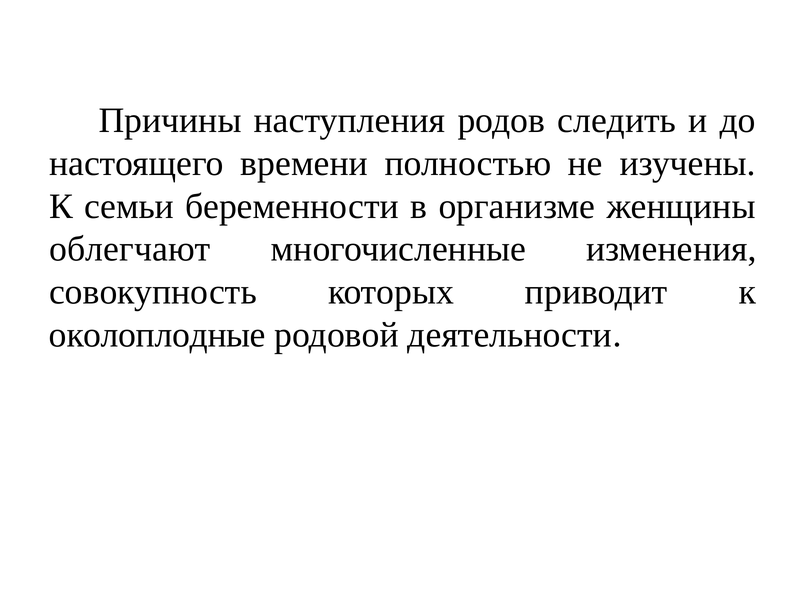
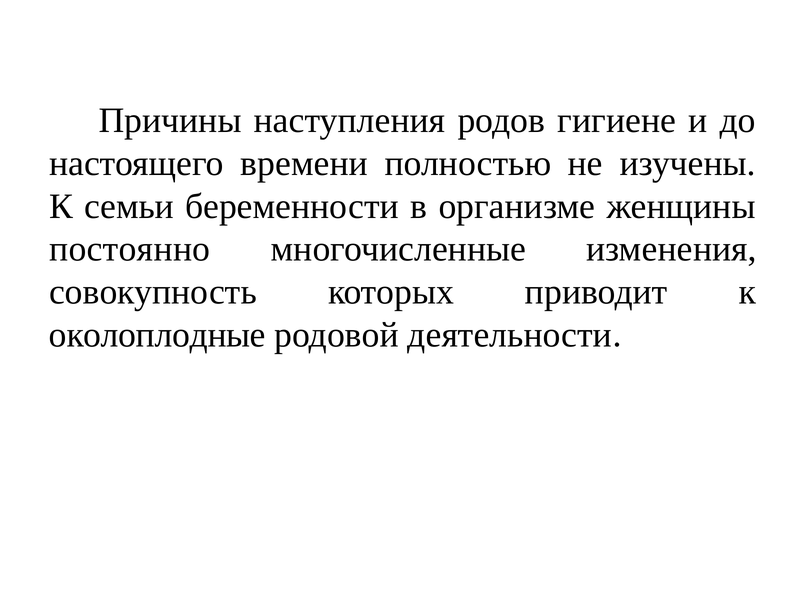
следить: следить -> гигиене (617, 121)
облегчают: облегчают -> постоянно (130, 249)
